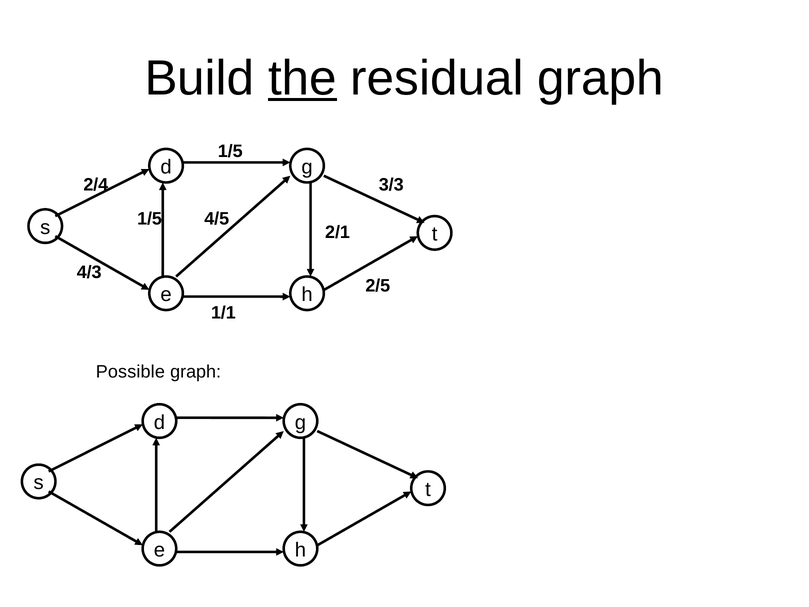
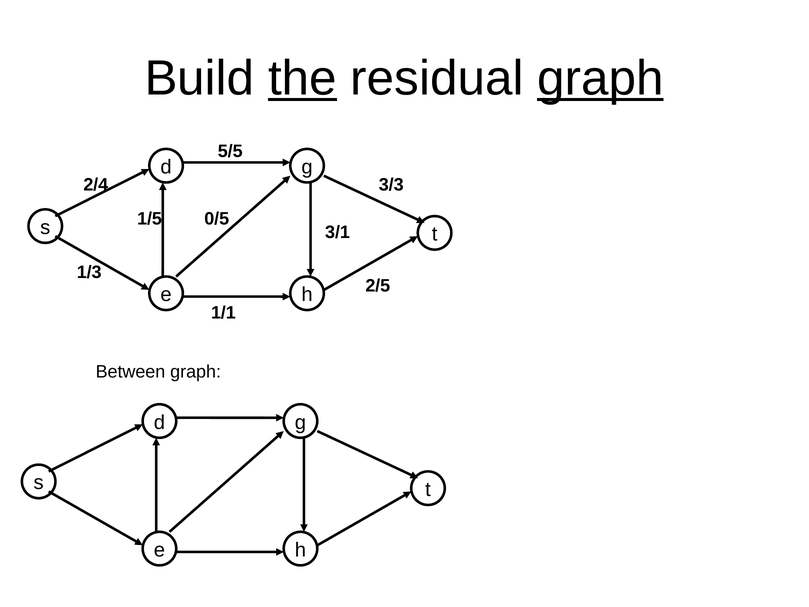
graph underline: none -> present (600, 78)
1/5: 1/5 -> 5/5 (230, 151)
4/5: 4/5 -> 0/5 (217, 219)
2/1: 2/1 -> 3/1 (338, 232)
4/3: 4/3 -> 1/3 (89, 272)
Possible: Possible -> Between (130, 372)
